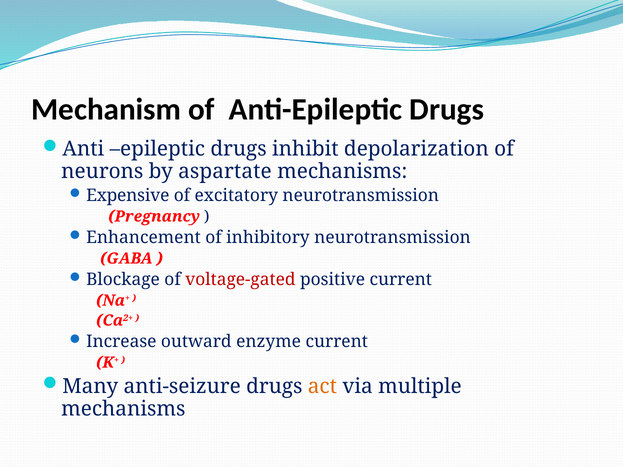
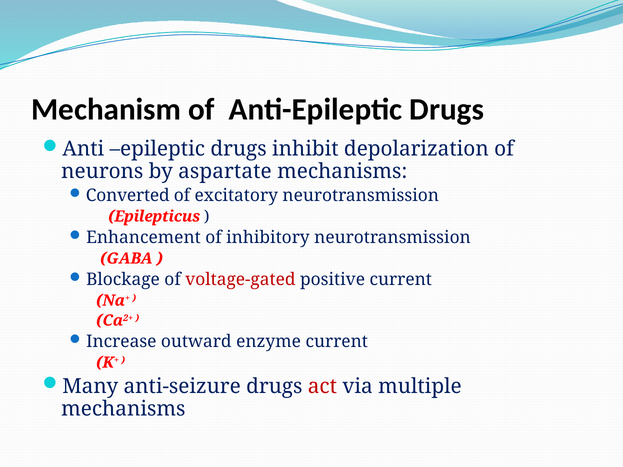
Expensive: Expensive -> Converted (128, 196)
Pregnancy: Pregnancy -> Epilepticus (154, 217)
act colour: orange -> red (322, 386)
